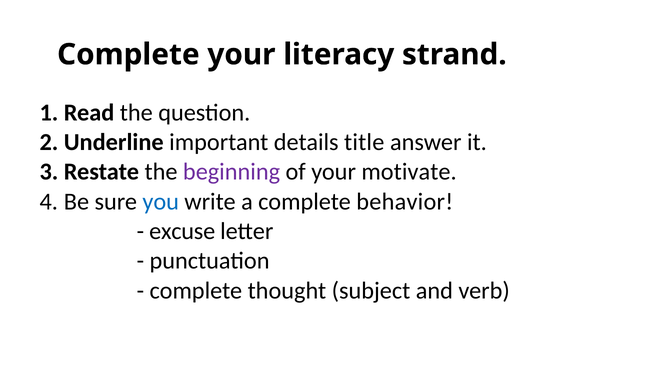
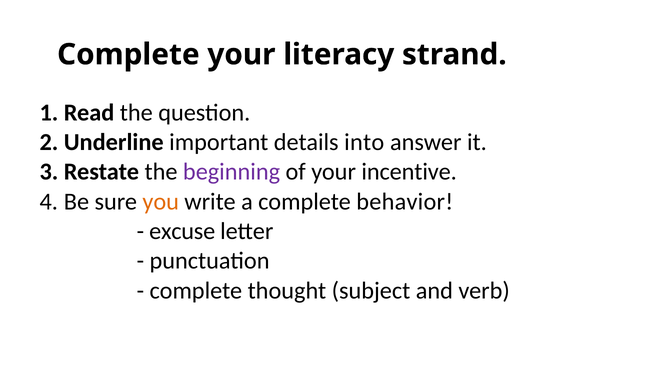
title: title -> into (364, 142)
motivate: motivate -> incentive (409, 172)
you colour: blue -> orange (161, 201)
